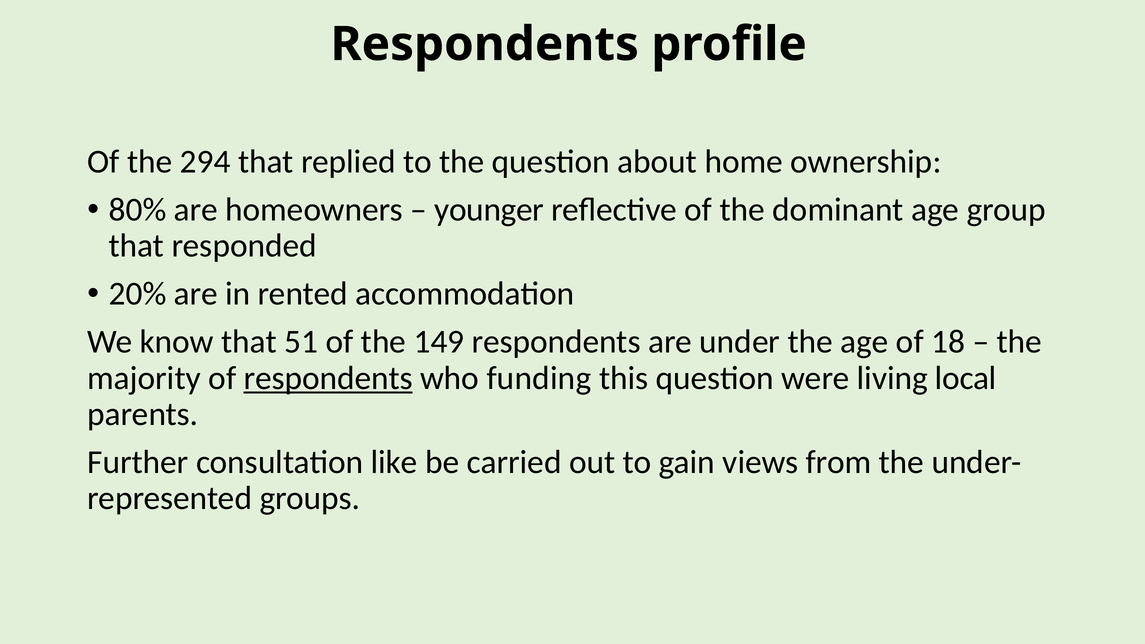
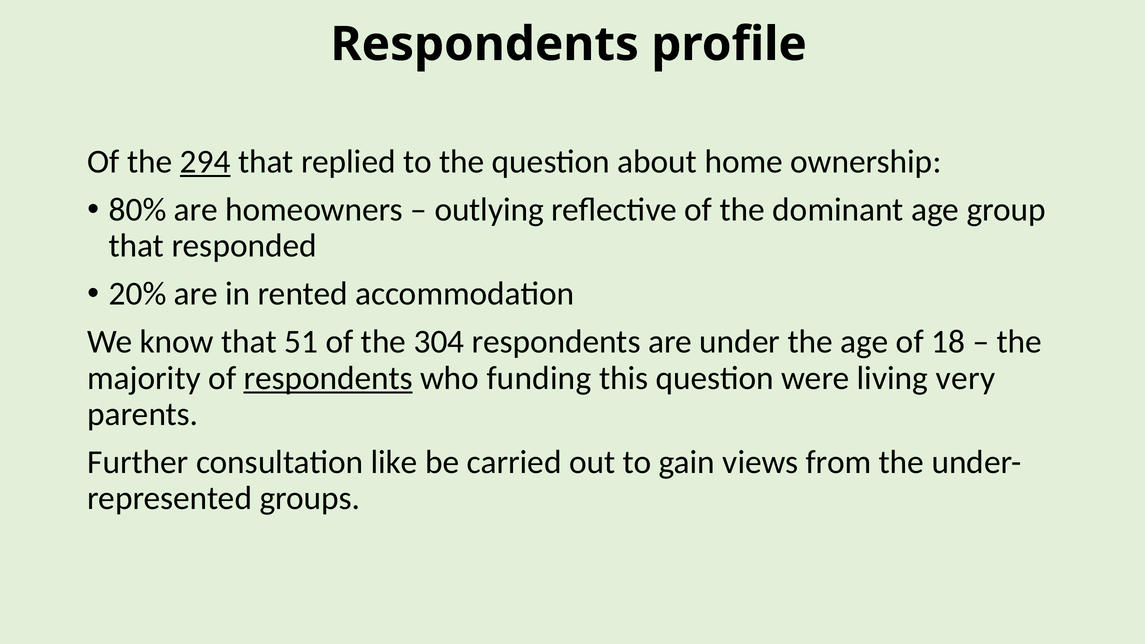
294 underline: none -> present (205, 162)
younger: younger -> outlying (489, 210)
149: 149 -> 304 (439, 342)
local: local -> very (965, 378)
